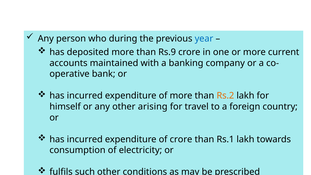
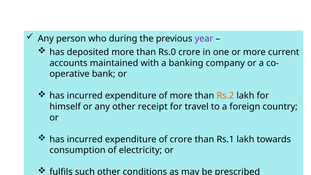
year colour: blue -> purple (204, 39)
Rs.9: Rs.9 -> Rs.0 (167, 52)
arising: arising -> receipt (153, 107)
